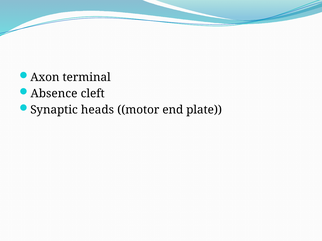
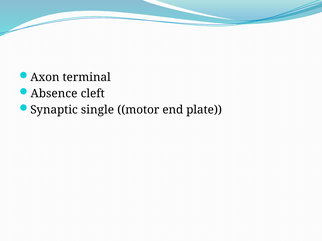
heads: heads -> single (97, 110)
